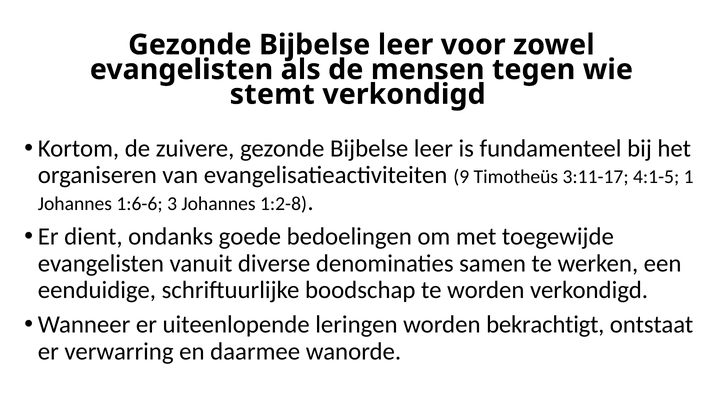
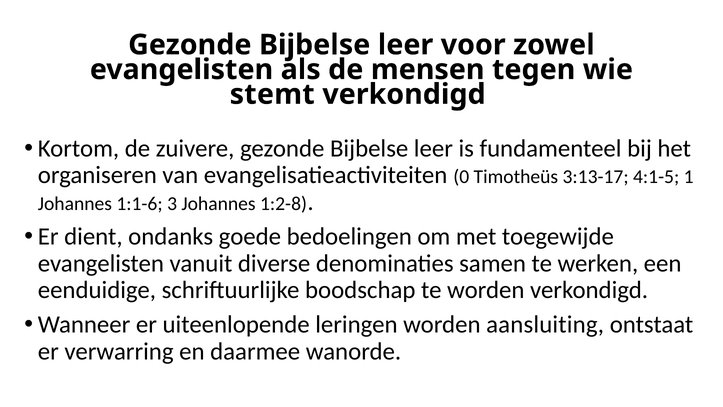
9: 9 -> 0 (461, 177)
3:11-17: 3:11-17 -> 3:13-17 (596, 177)
1:6-6: 1:6-6 -> 1:1-6 (140, 204)
bekrachtigt: bekrachtigt -> aansluiting (545, 324)
